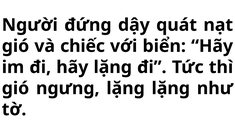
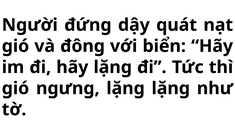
chiếc: chiếc -> đông (83, 46)
